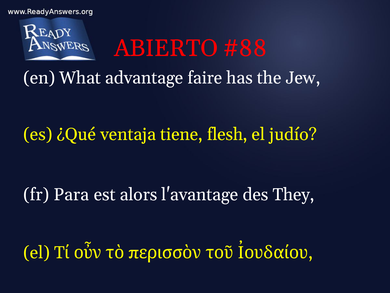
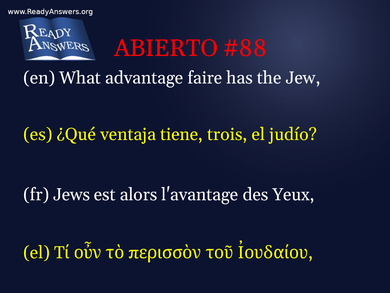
flesh: flesh -> trois (227, 134)
Para: Para -> Jews (72, 194)
They: They -> Yeux (294, 194)
